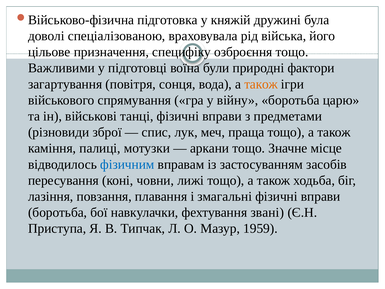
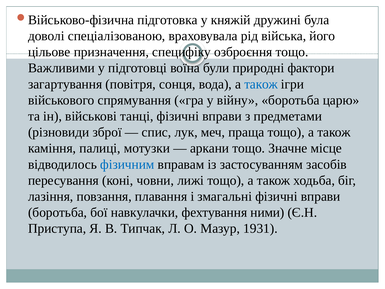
також colour: orange -> blue (261, 84)
звані: звані -> ними (267, 212)
1959: 1959 -> 1931 (260, 228)
